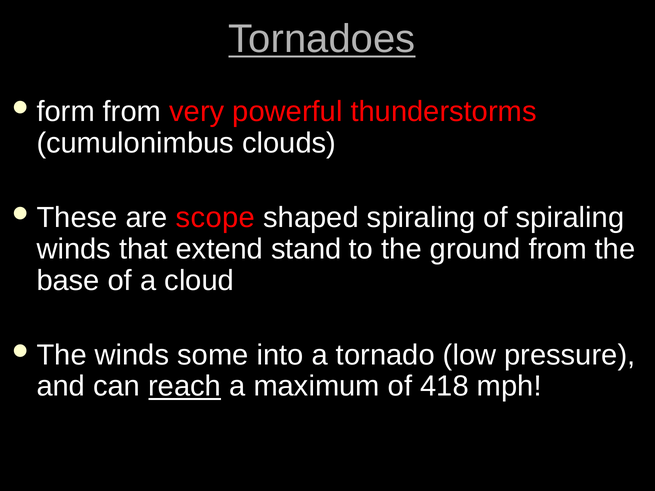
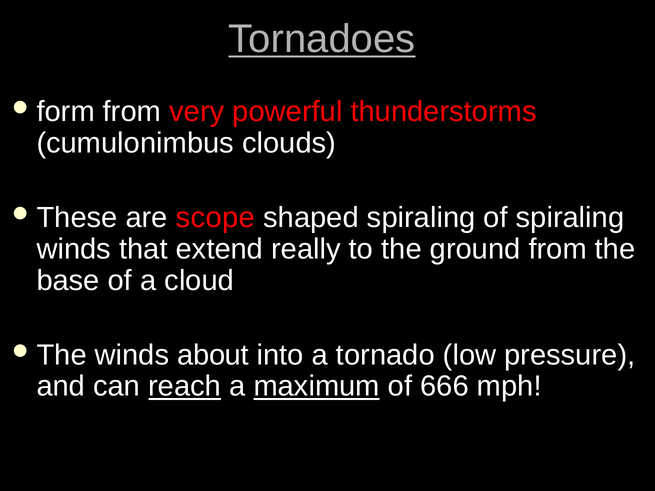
stand: stand -> really (306, 249)
some: some -> about (213, 355)
maximum underline: none -> present (317, 387)
418: 418 -> 666 (445, 387)
